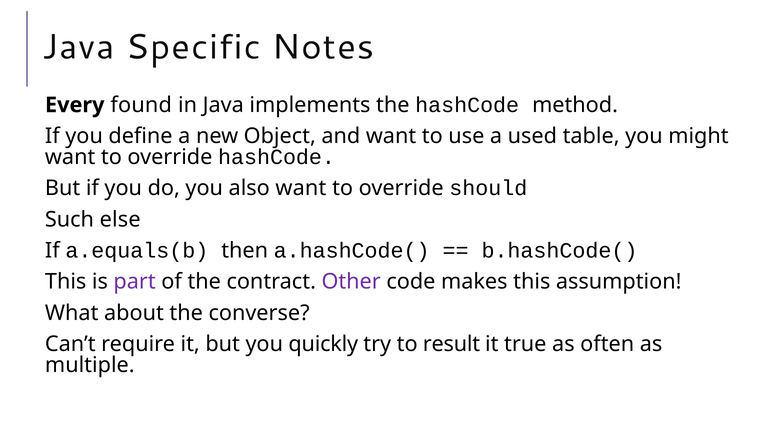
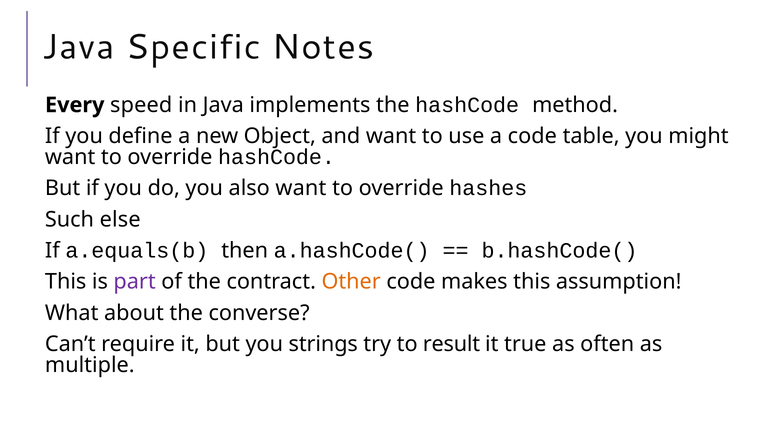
found: found -> speed (141, 105)
a used: used -> code (532, 136)
should: should -> hashes (488, 188)
Other colour: purple -> orange (351, 282)
quickly: quickly -> strings (323, 344)
